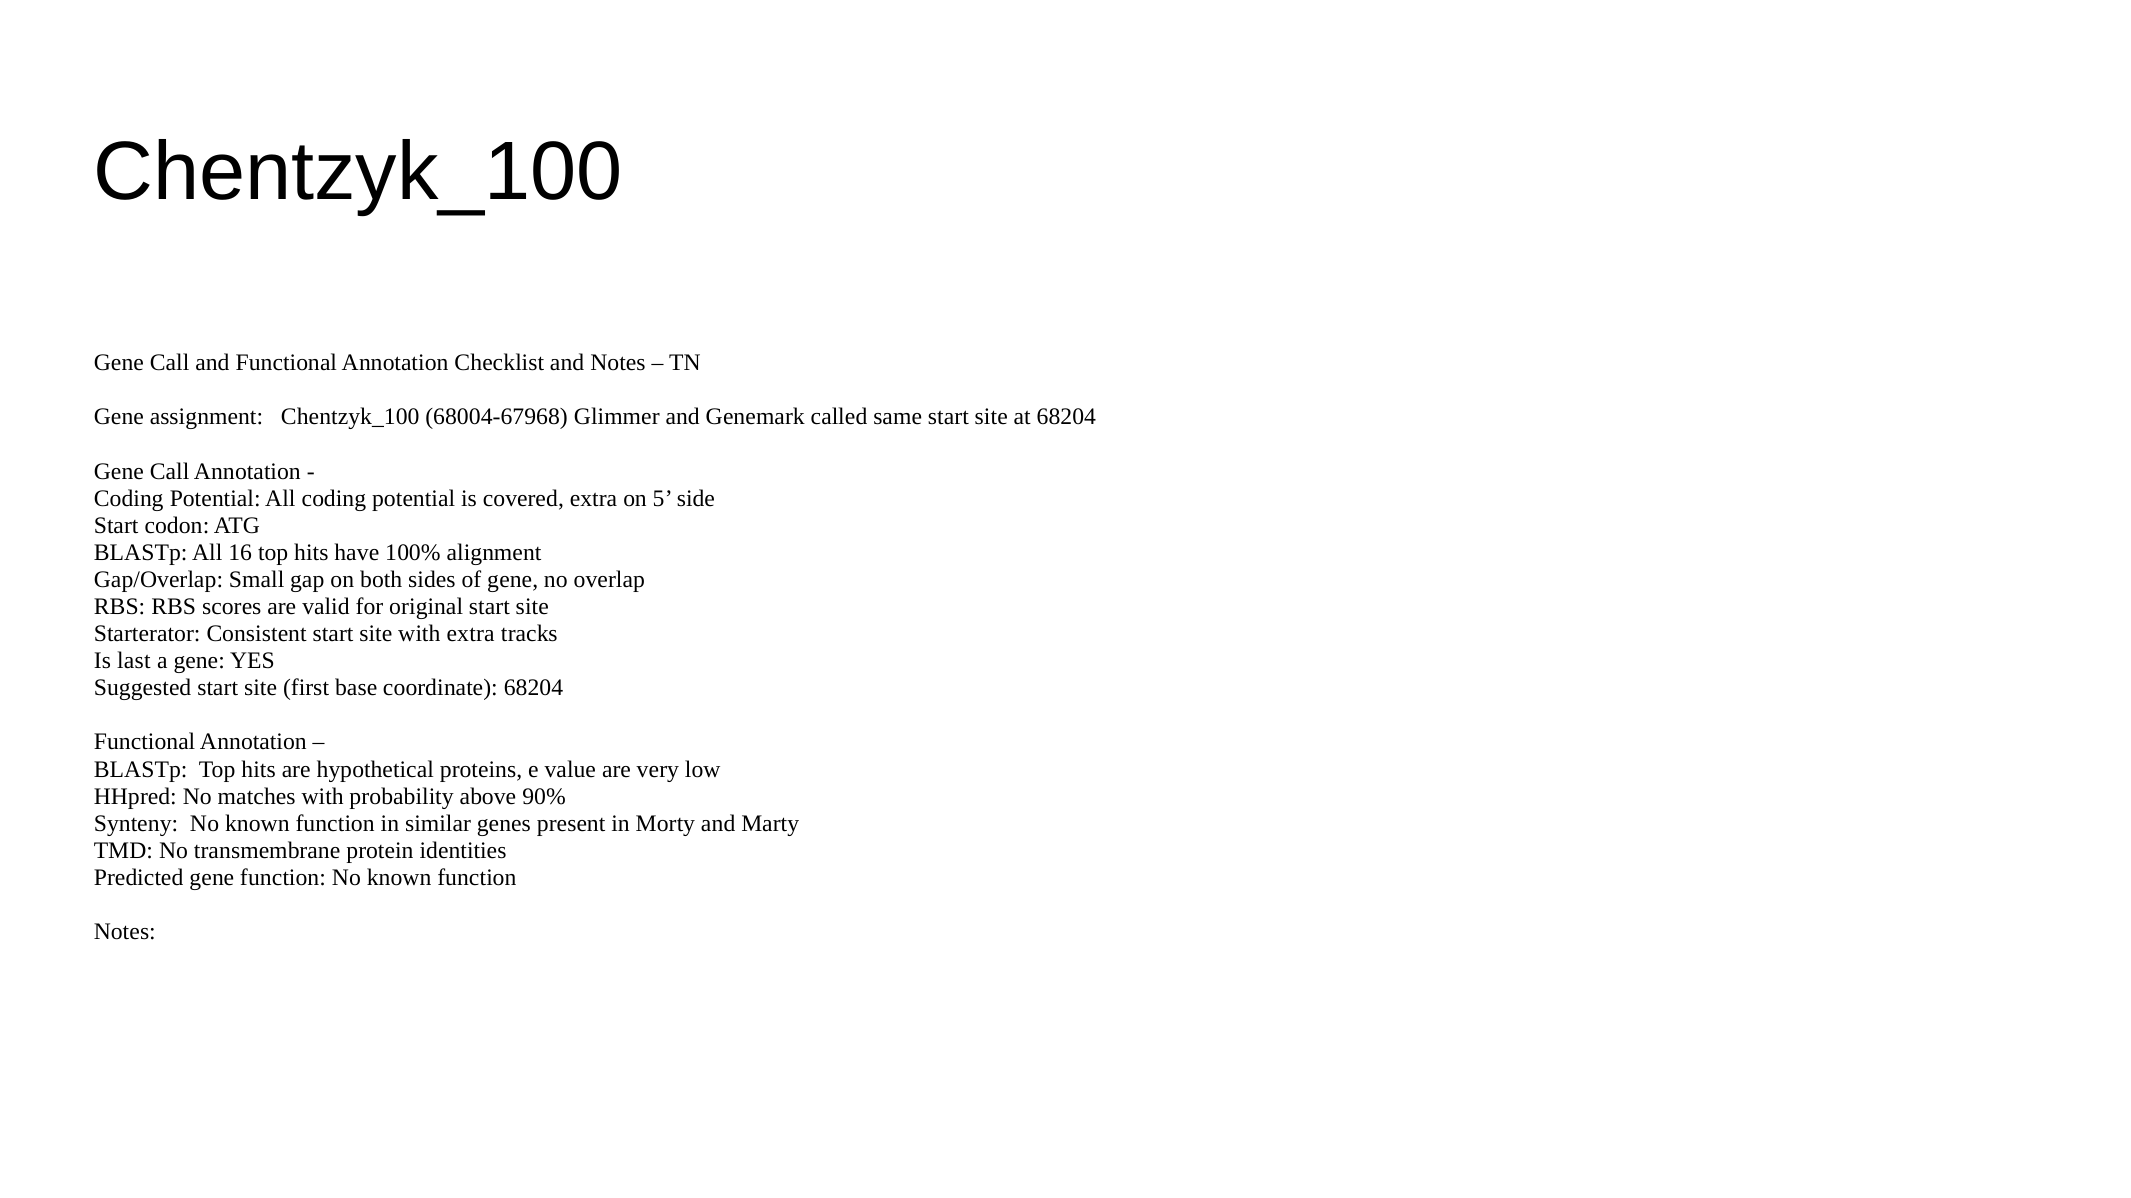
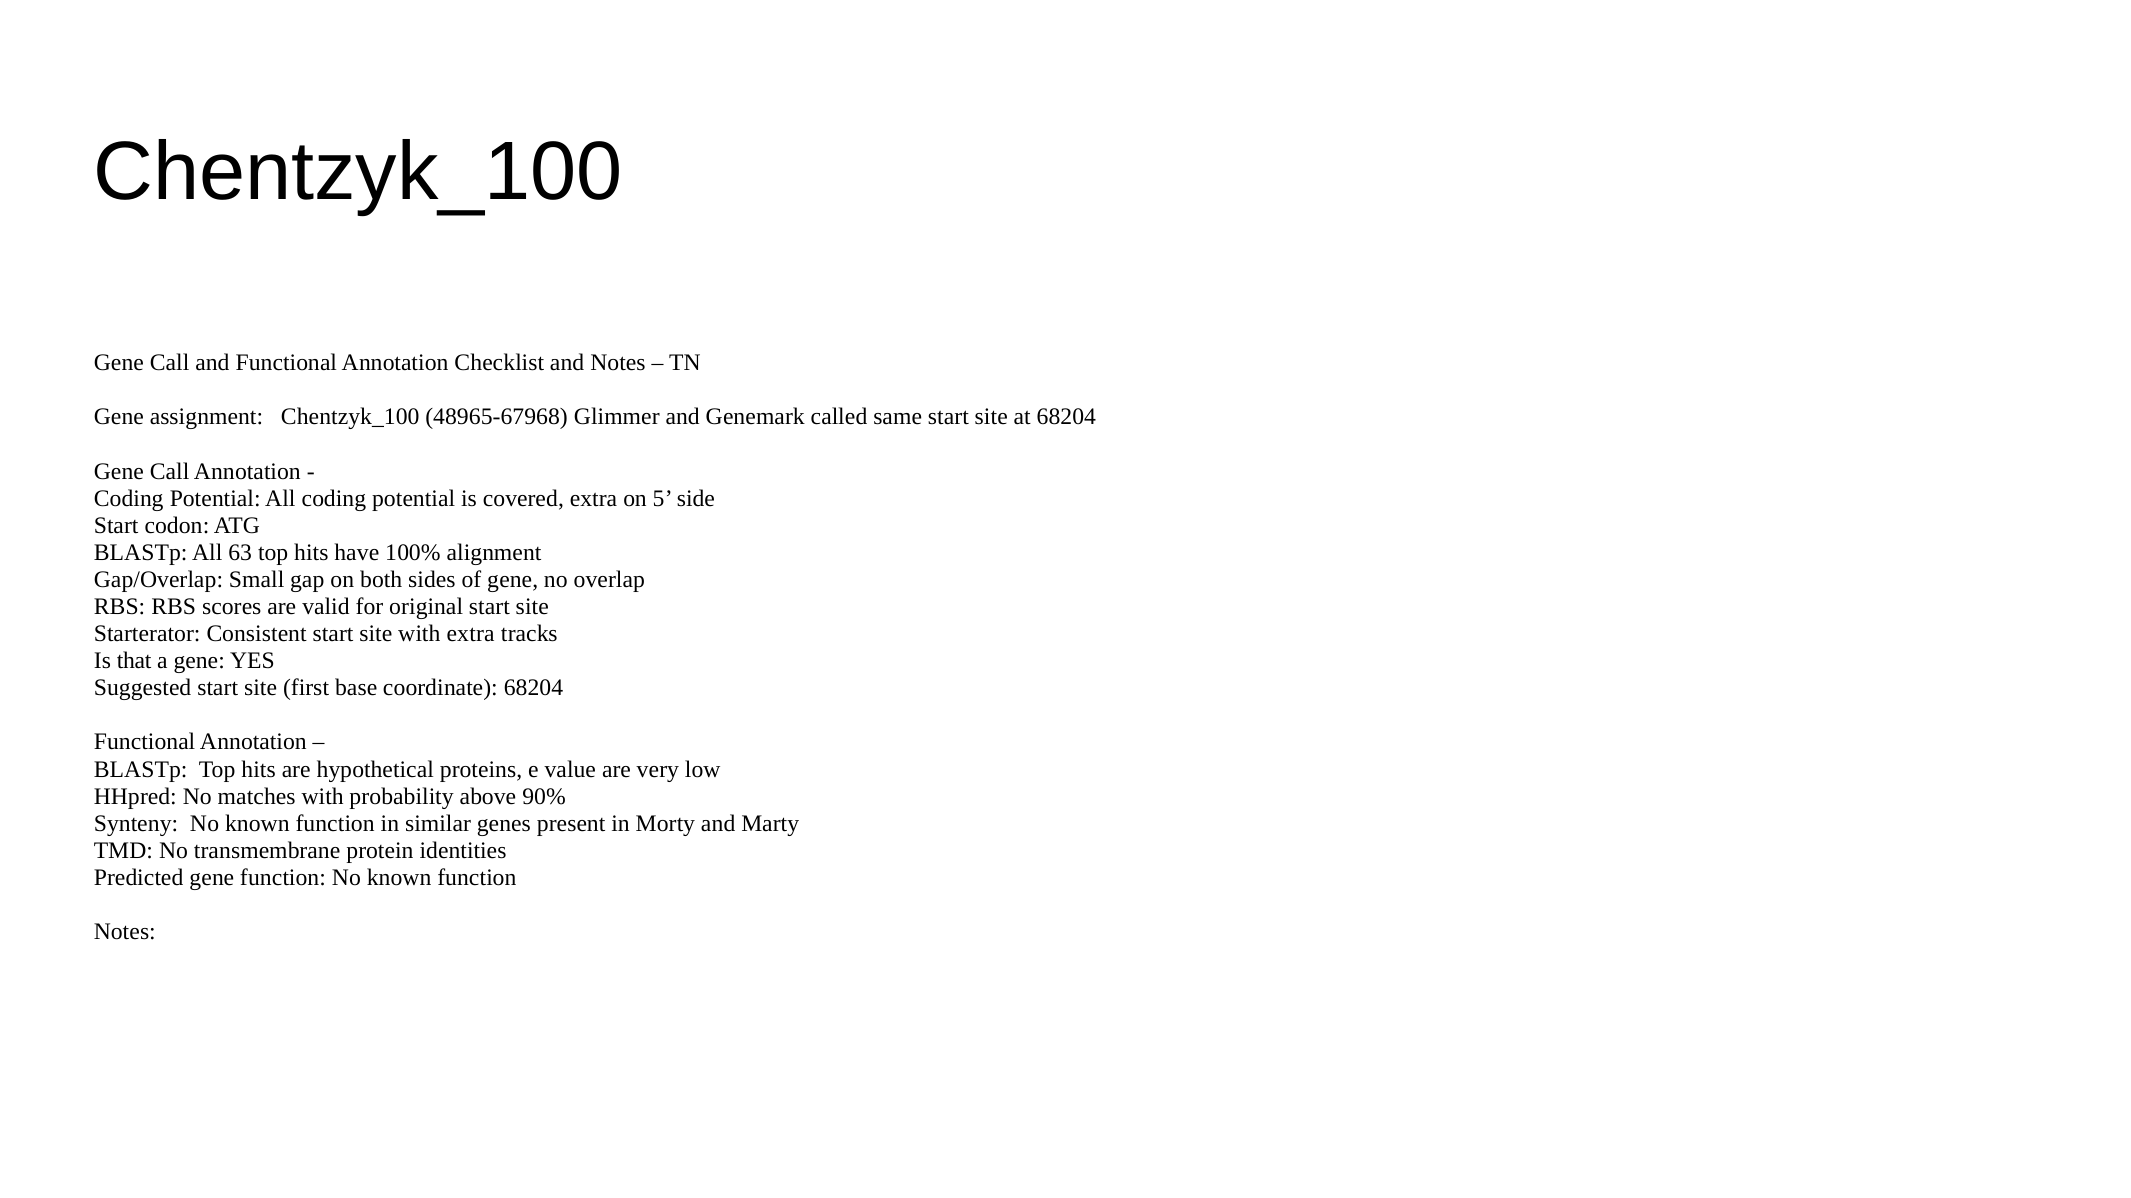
68004-67968: 68004-67968 -> 48965-67968 (497, 417)
16: 16 -> 63 (240, 553)
last: last -> that (134, 661)
